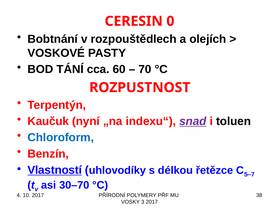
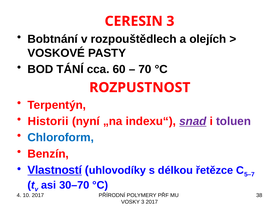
CERESIN 0: 0 -> 3 (170, 21)
Kaučuk: Kaučuk -> Historii (48, 121)
toluen colour: black -> purple (233, 121)
